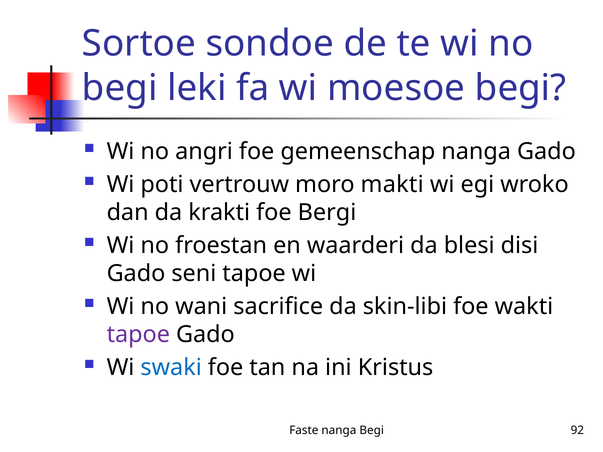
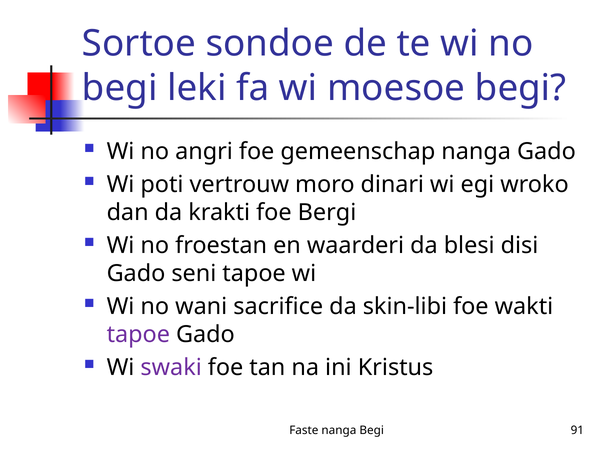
makti: makti -> dinari (392, 185)
swaki colour: blue -> purple (171, 368)
92: 92 -> 91 (577, 431)
